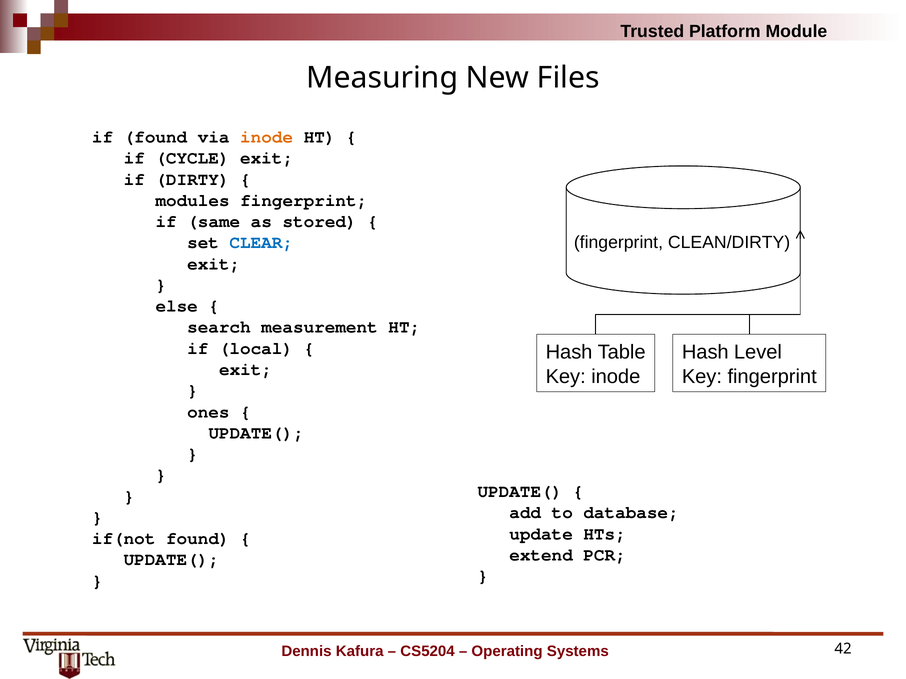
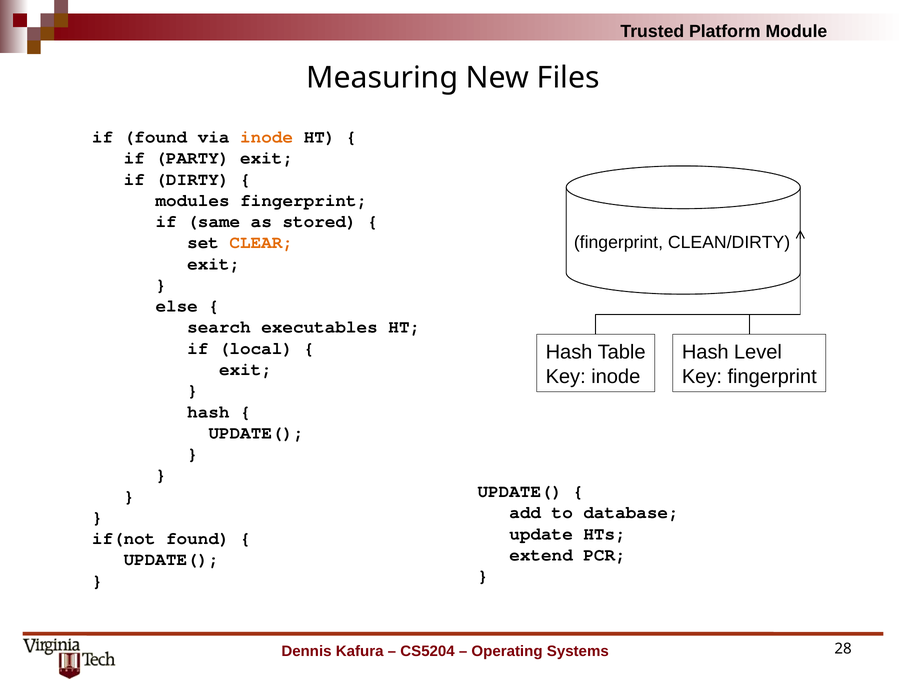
CYCLE: CYCLE -> PARTY (192, 158)
CLEAR colour: blue -> orange (261, 243)
measurement: measurement -> executables (320, 327)
ones: ones -> hash (208, 412)
42: 42 -> 28 (843, 649)
